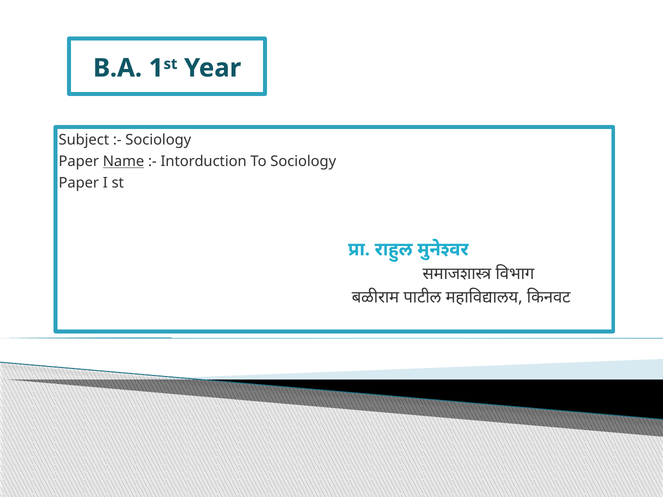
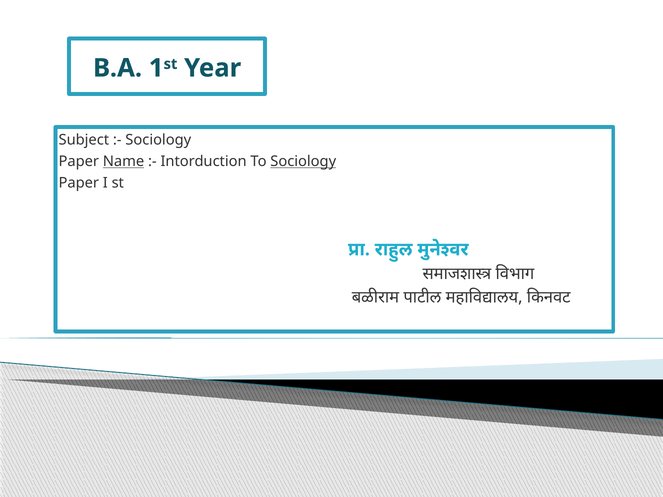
Sociology underline: none -> present (303, 161)
